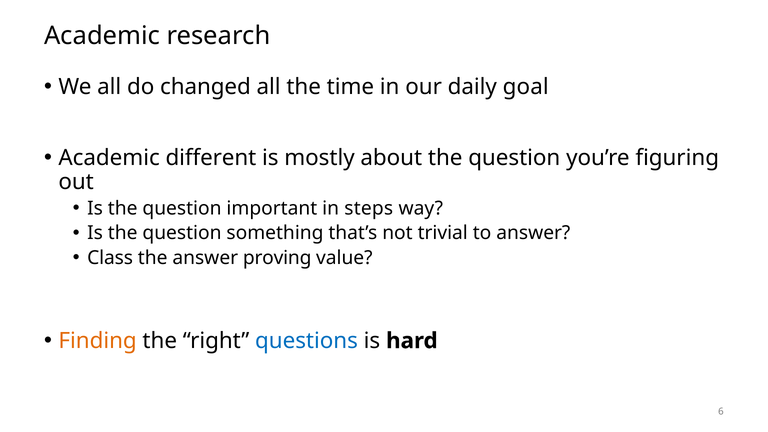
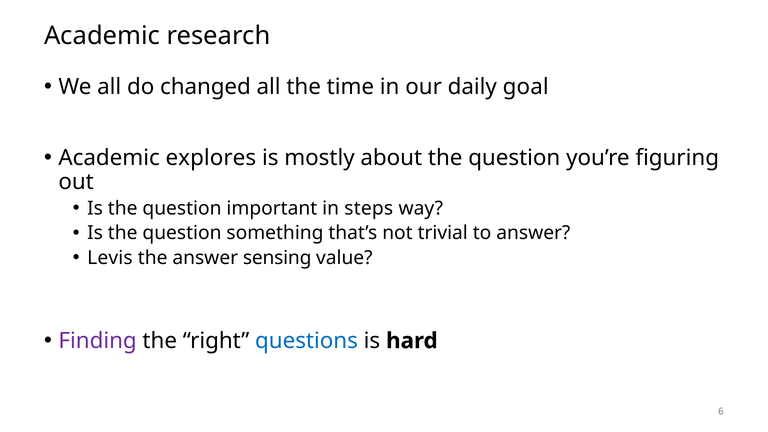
different: different -> explores (211, 158)
Class: Class -> Levis (110, 258)
proving: proving -> sensing (277, 258)
Finding colour: orange -> purple (98, 341)
